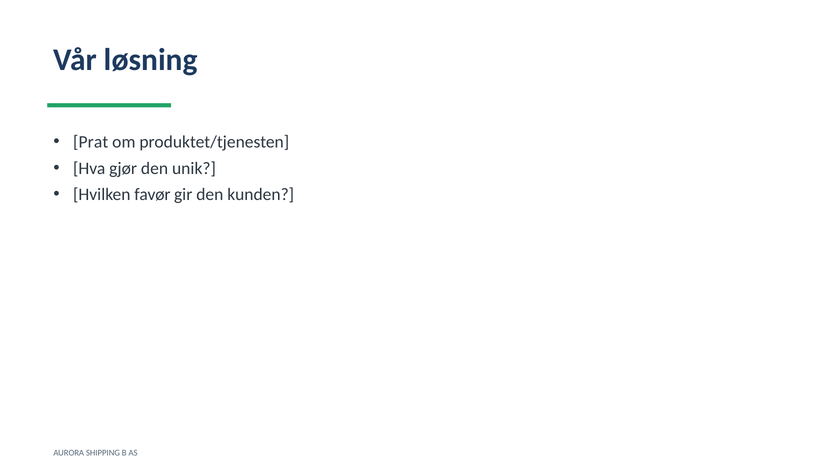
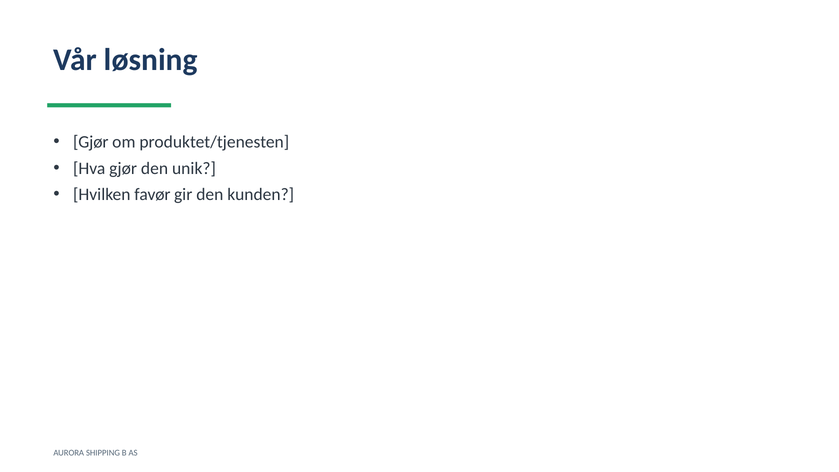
Prat: Prat -> Gjør (91, 142)
